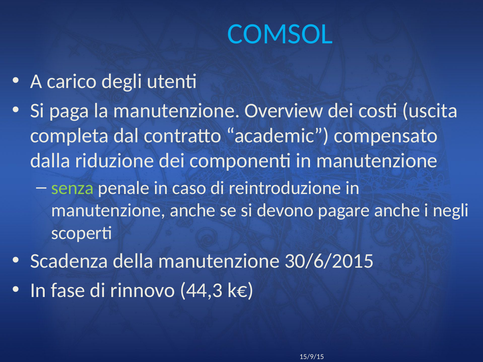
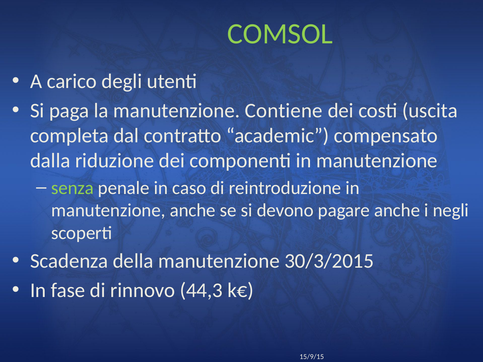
COMSOL colour: light blue -> light green (280, 34)
Overview: Overview -> Contiene (284, 111)
30/6/2015: 30/6/2015 -> 30/3/2015 (329, 261)
